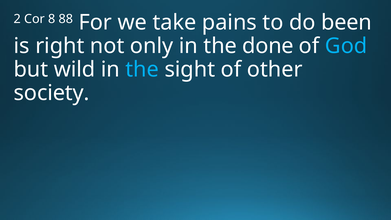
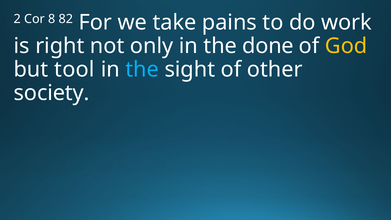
88: 88 -> 82 (66, 19)
been: been -> work (346, 22)
God colour: light blue -> yellow (346, 46)
wild: wild -> tool (74, 69)
